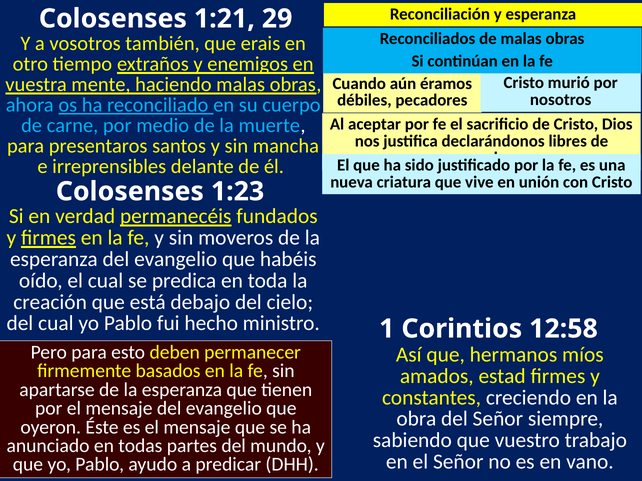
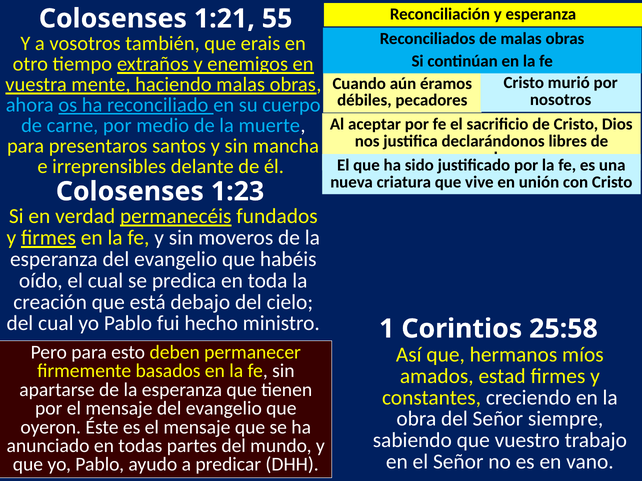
29: 29 -> 55 (277, 19)
12:58: 12:58 -> 25:58 (563, 329)
